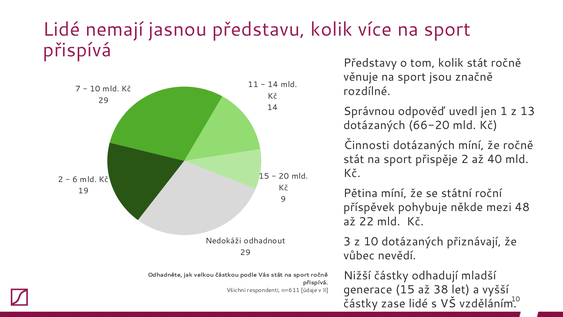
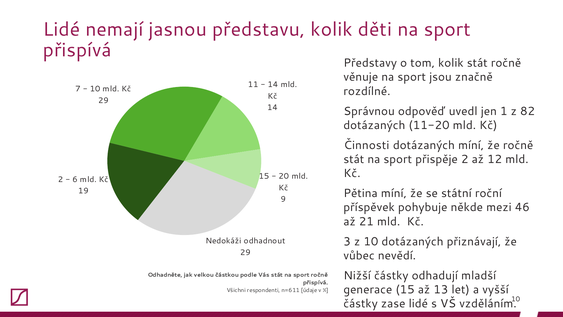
více: více -> děti (375, 29)
13: 13 -> 82 (528, 111)
66-20: 66-20 -> 11-20 (429, 125)
40: 40 -> 12 (495, 159)
48: 48 -> 46 (522, 207)
22: 22 -> 21 (366, 221)
38: 38 -> 13 (441, 289)
